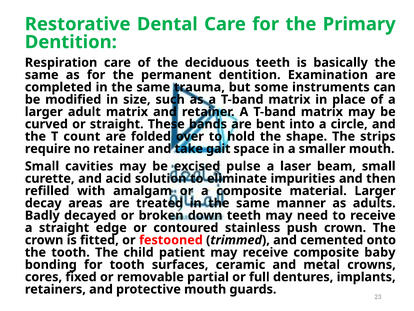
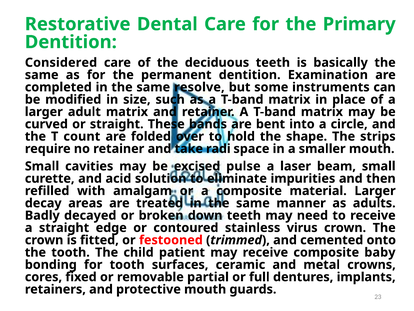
Respiration: Respiration -> Considered (61, 62)
trauma: trauma -> resolve (199, 87)
gait: gait -> radi (218, 149)
push: push -> virus (302, 227)
